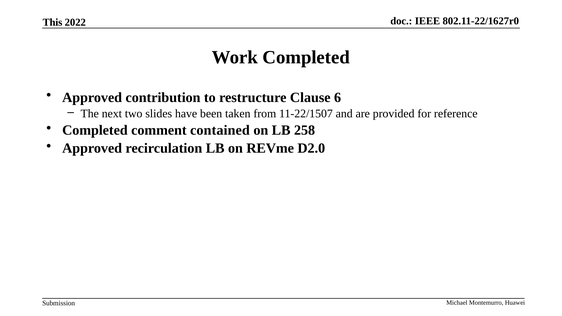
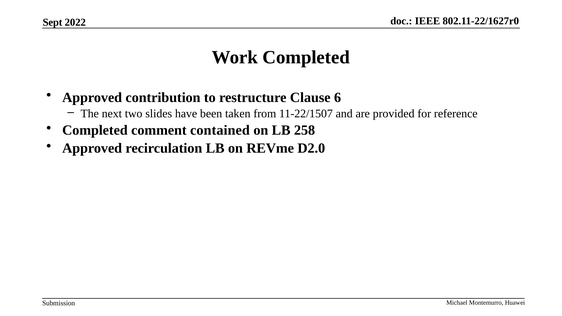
This: This -> Sept (53, 22)
